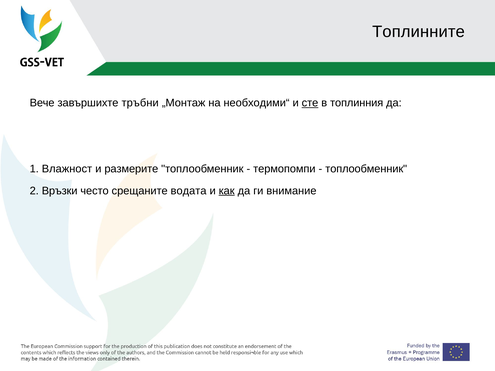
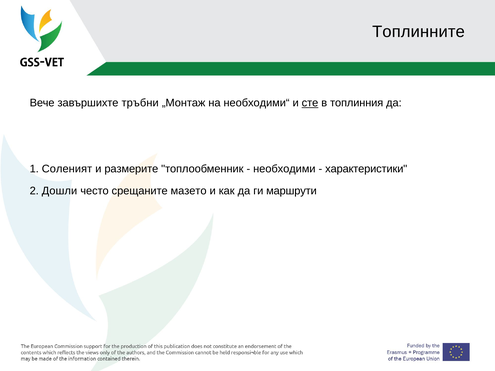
Влажност: Влажност -> Соленият (67, 169)
термопомпи: термопомпи -> необходими (284, 169)
топлообменник: топлообменник -> характеристики (366, 169)
Връзки: Връзки -> Дошли (60, 191)
водата: водата -> мазето (189, 191)
как underline: present -> none (227, 191)
внимание: внимание -> маршрути (291, 191)
